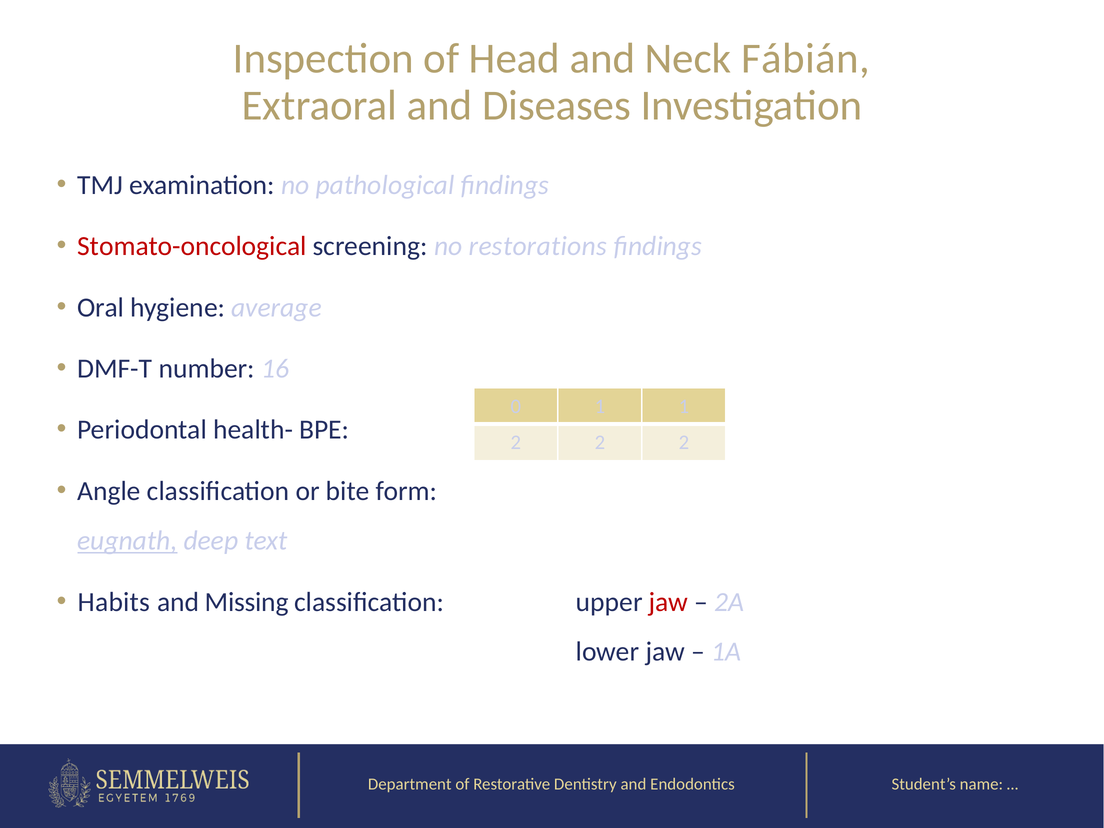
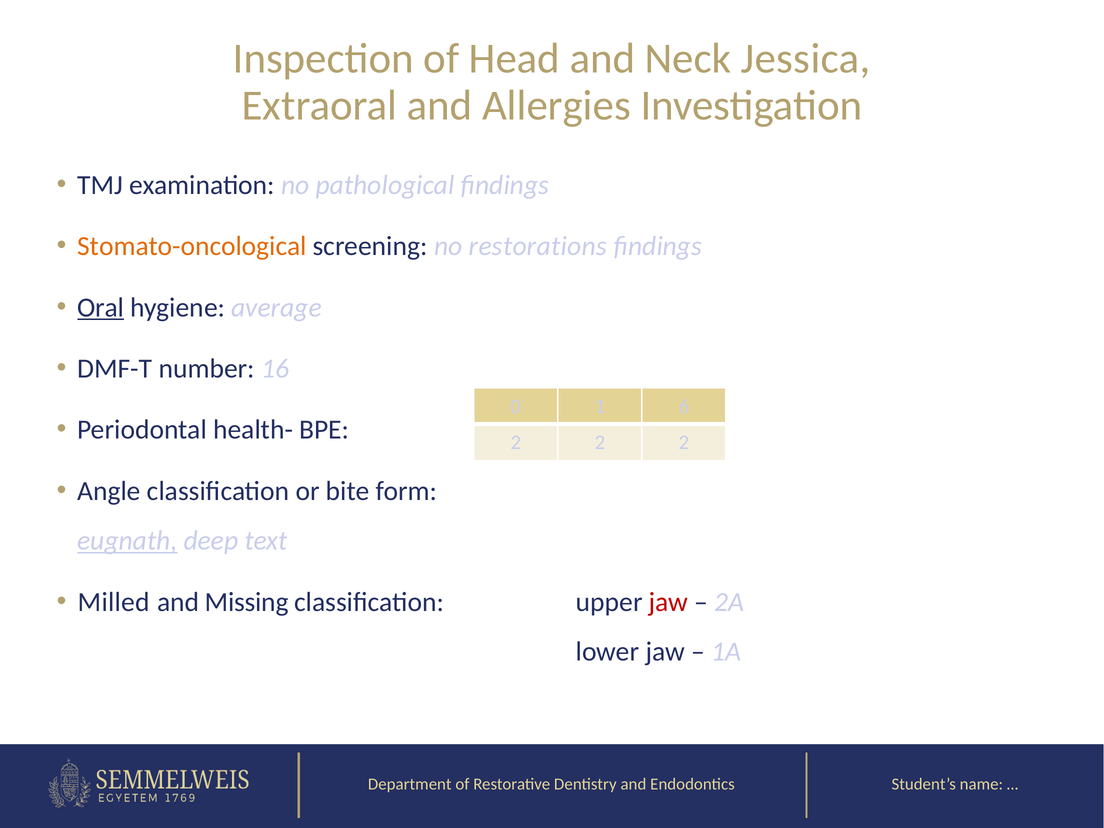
Fábián: Fábián -> Jessica (806, 58)
Diseases: Diseases -> Allergies (556, 106)
Stomato-oncological colour: red -> orange (192, 246)
Oral underline: none -> present (101, 307)
1 1: 1 -> 6 (684, 406)
Habits: Habits -> Milled (114, 602)
